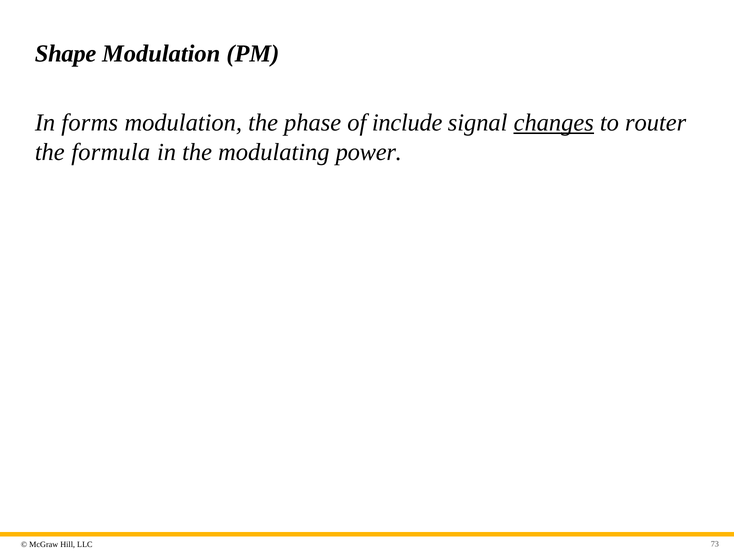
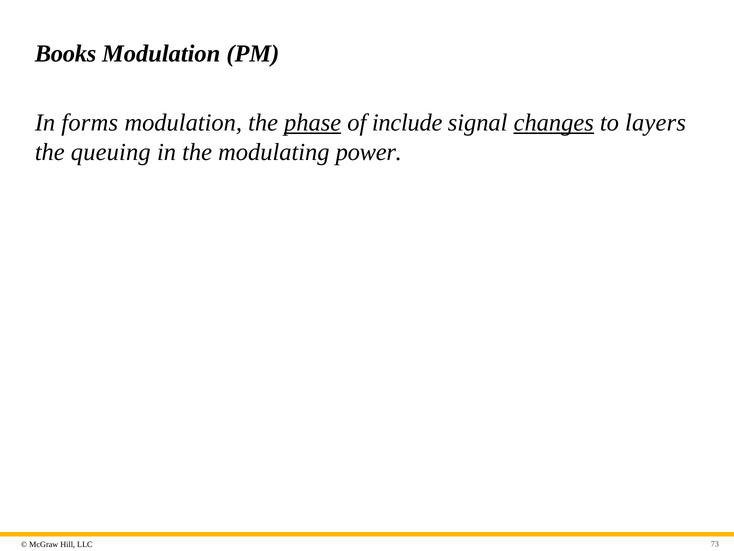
Shape: Shape -> Books (66, 53)
phase underline: none -> present (313, 123)
router: router -> layers (656, 123)
formula: formula -> queuing (111, 152)
